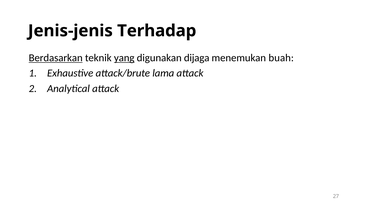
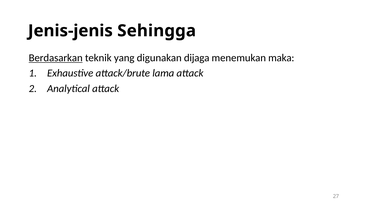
Terhadap: Terhadap -> Sehingga (157, 31)
yang underline: present -> none (124, 58)
buah: buah -> maka (281, 58)
